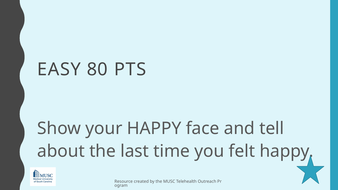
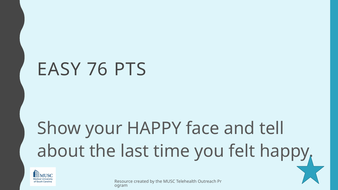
80: 80 -> 76 (97, 69)
